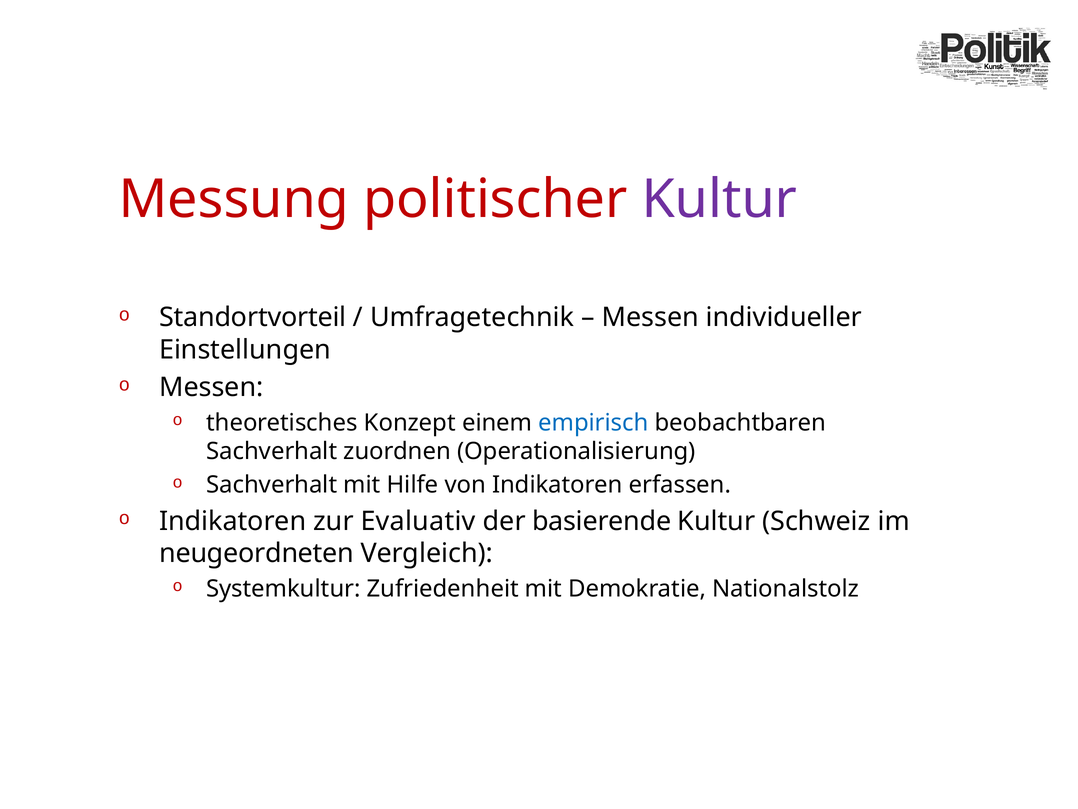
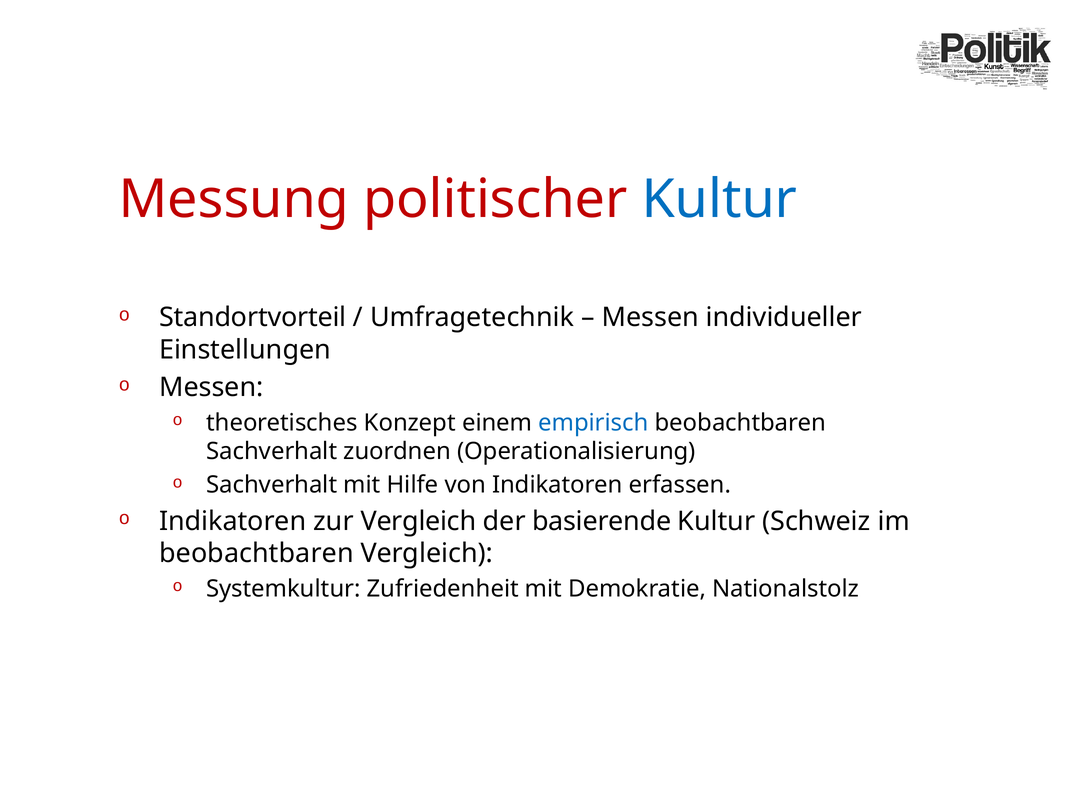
Kultur colour: purple -> blue (719, 199)
zur Evaluativ: Evaluativ -> Vergleich (418, 521)
neugeordneten: neugeordneten -> beobachtbaren (256, 553)
